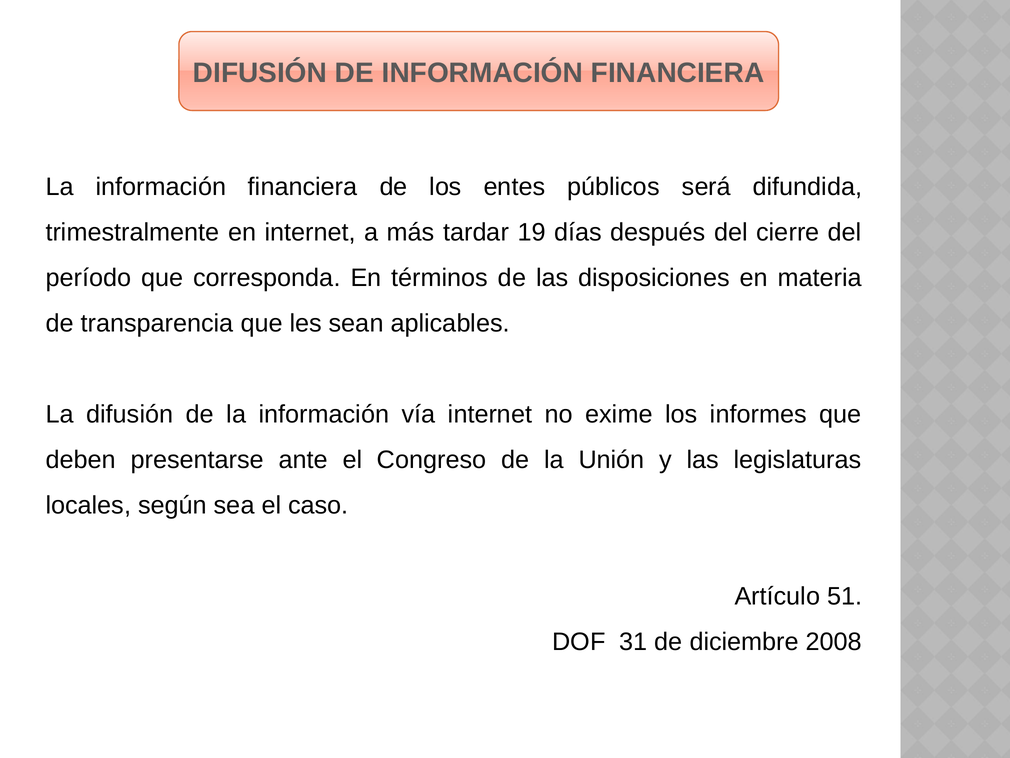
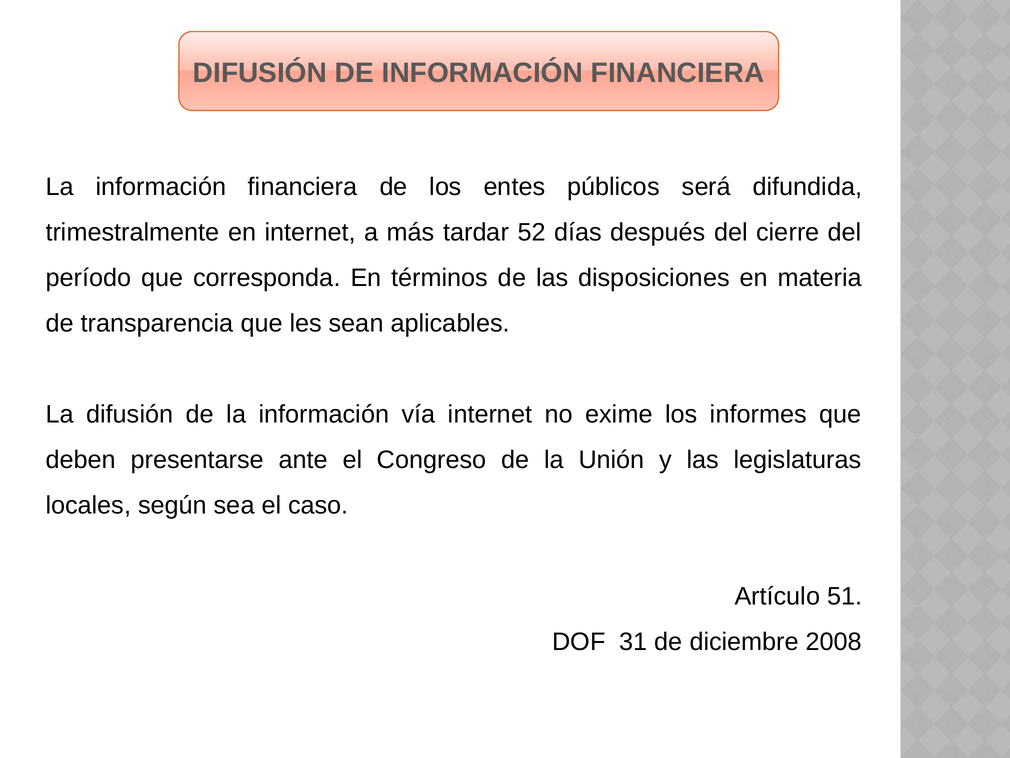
19: 19 -> 52 (532, 232)
